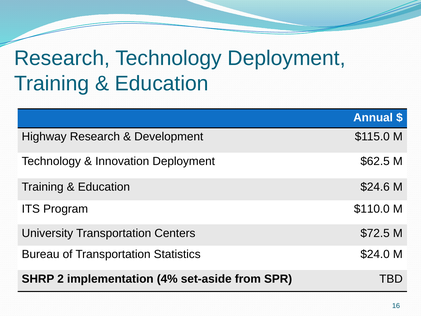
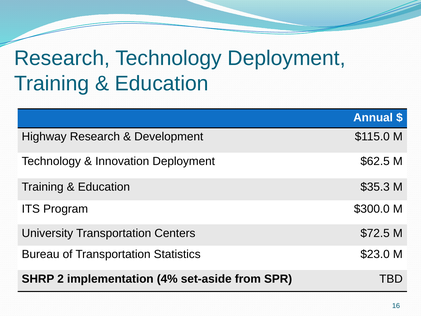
$24.6: $24.6 -> $35.3 (375, 187)
$110.0: $110.0 -> $300.0 (372, 209)
$24.0: $24.0 -> $23.0 (375, 254)
